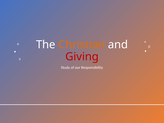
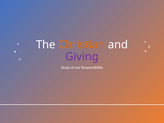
Giving colour: red -> purple (82, 57)
